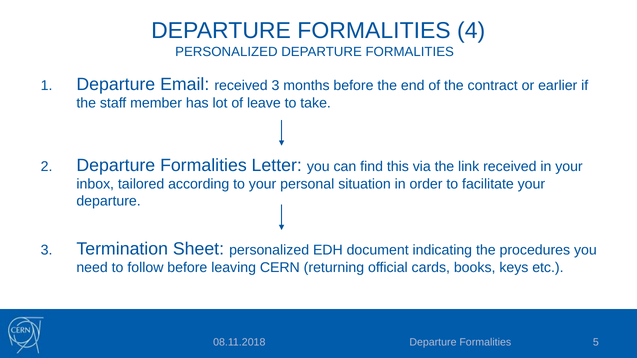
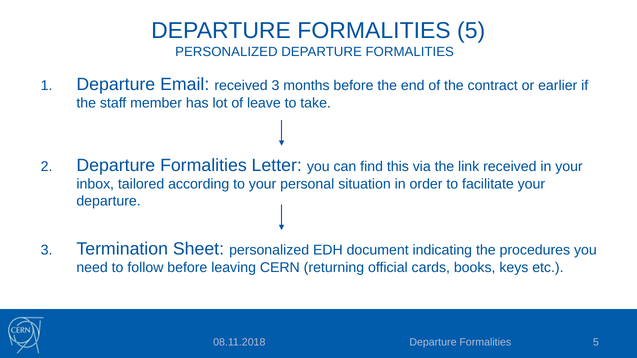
4: 4 -> 5 (471, 31)
